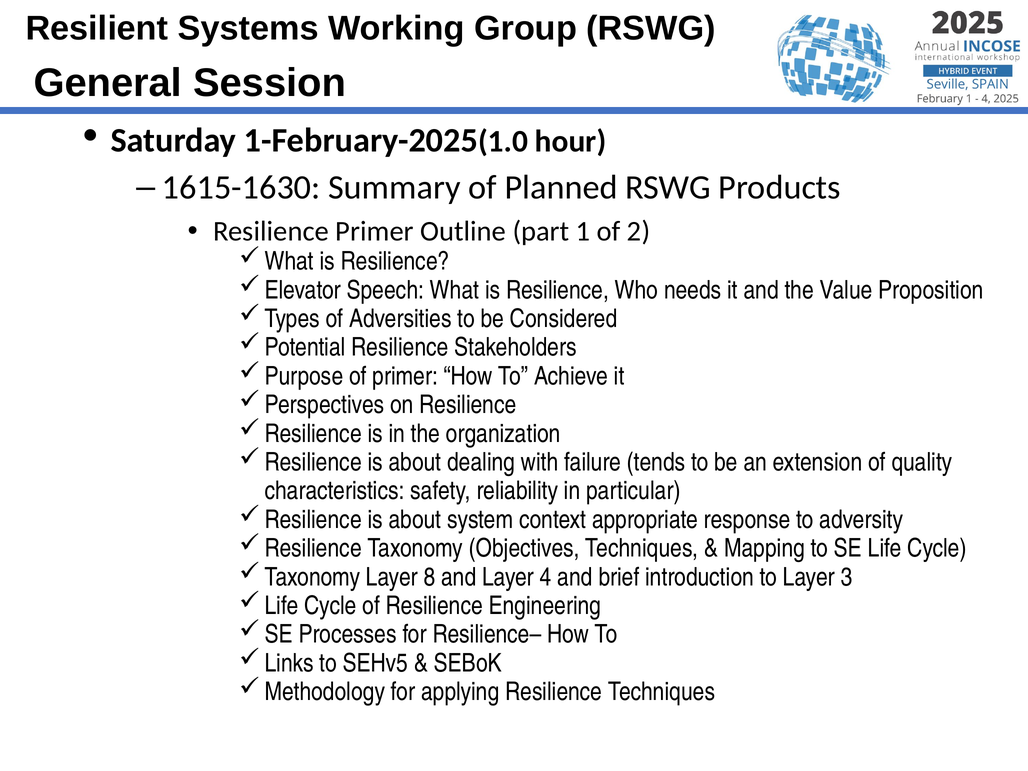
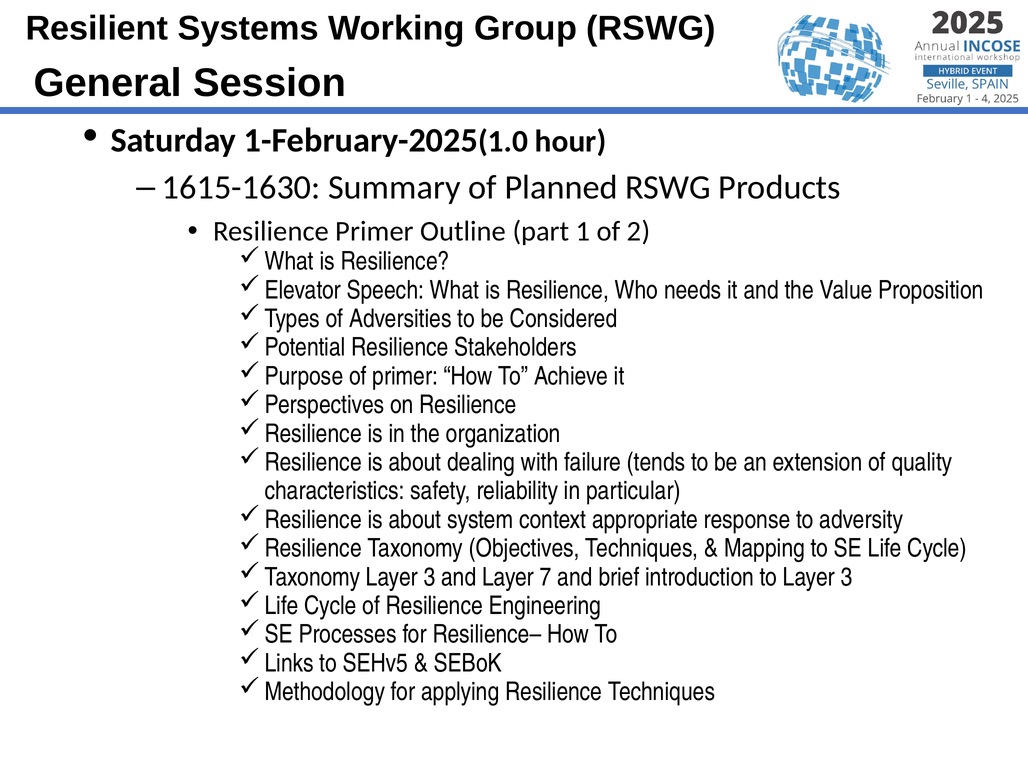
8: 8 -> 3 (430, 577)
4: 4 -> 7 (546, 577)
